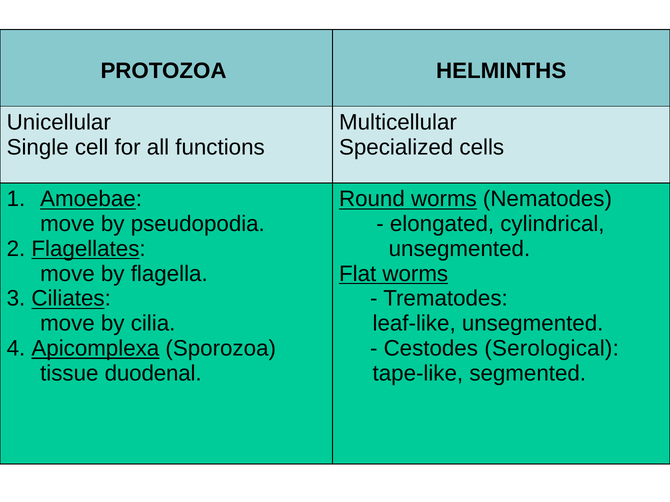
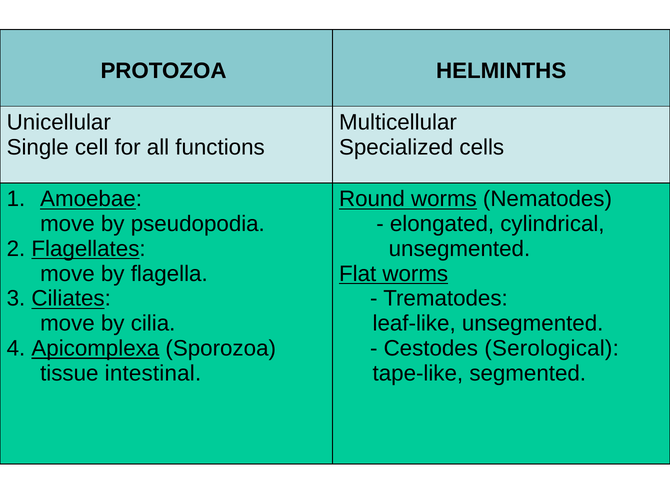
duodenal: duodenal -> intestinal (153, 374)
